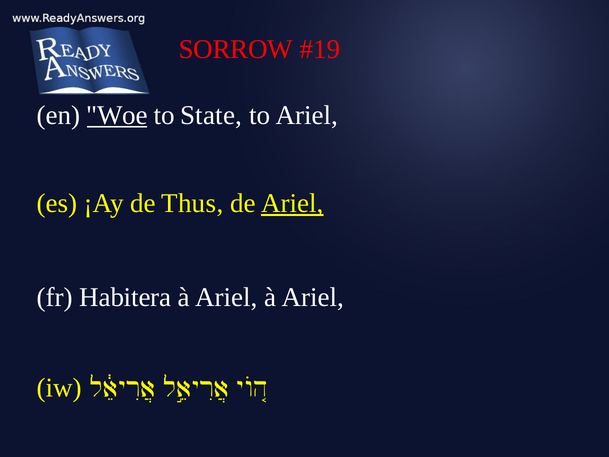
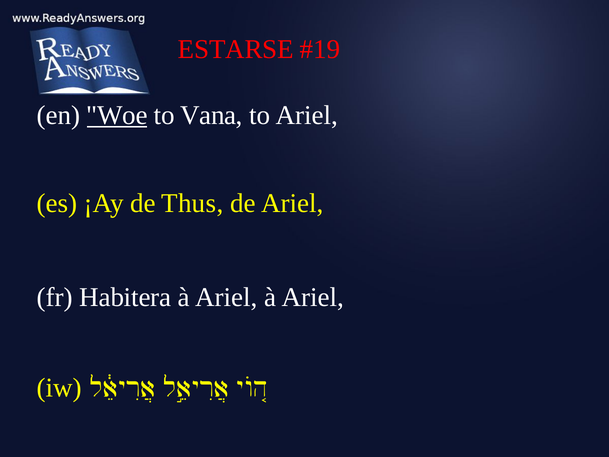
SORROW: SORROW -> ESTARSE (236, 49)
State: State -> Vana (211, 115)
Ariel underline: present -> none (292, 203)
